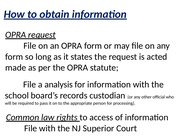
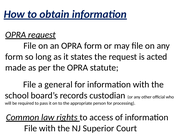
analysis: analysis -> general (59, 84)
